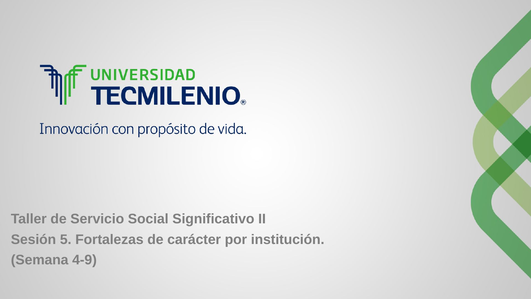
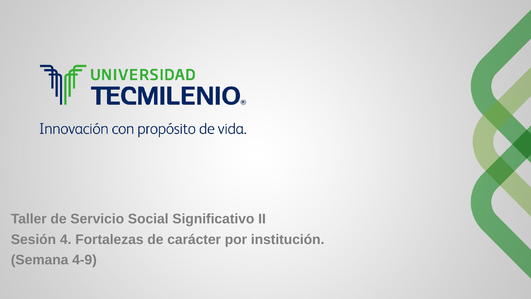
5: 5 -> 4 (66, 239)
